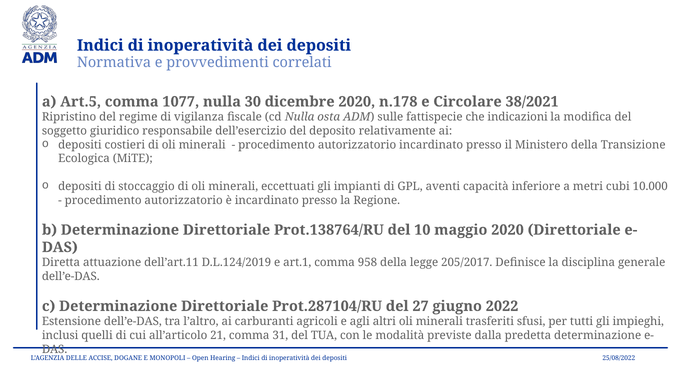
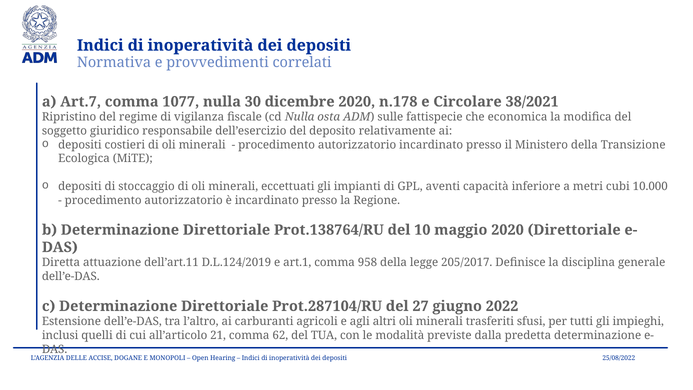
Art.5: Art.5 -> Art.7 (81, 102)
indicazioni: indicazioni -> economica (518, 117)
31: 31 -> 62 (280, 335)
